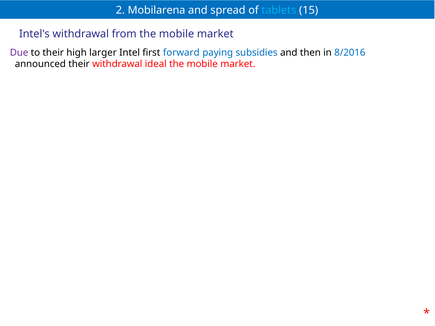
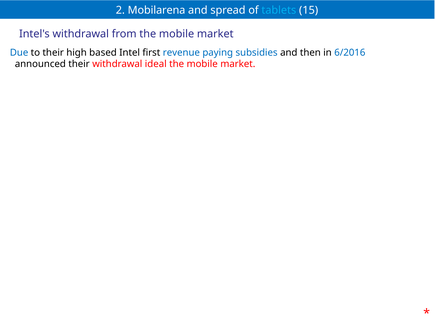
Due colour: purple -> blue (19, 53)
larger: larger -> based (103, 53)
forward: forward -> revenue (181, 53)
8/2016: 8/2016 -> 6/2016 (350, 53)
